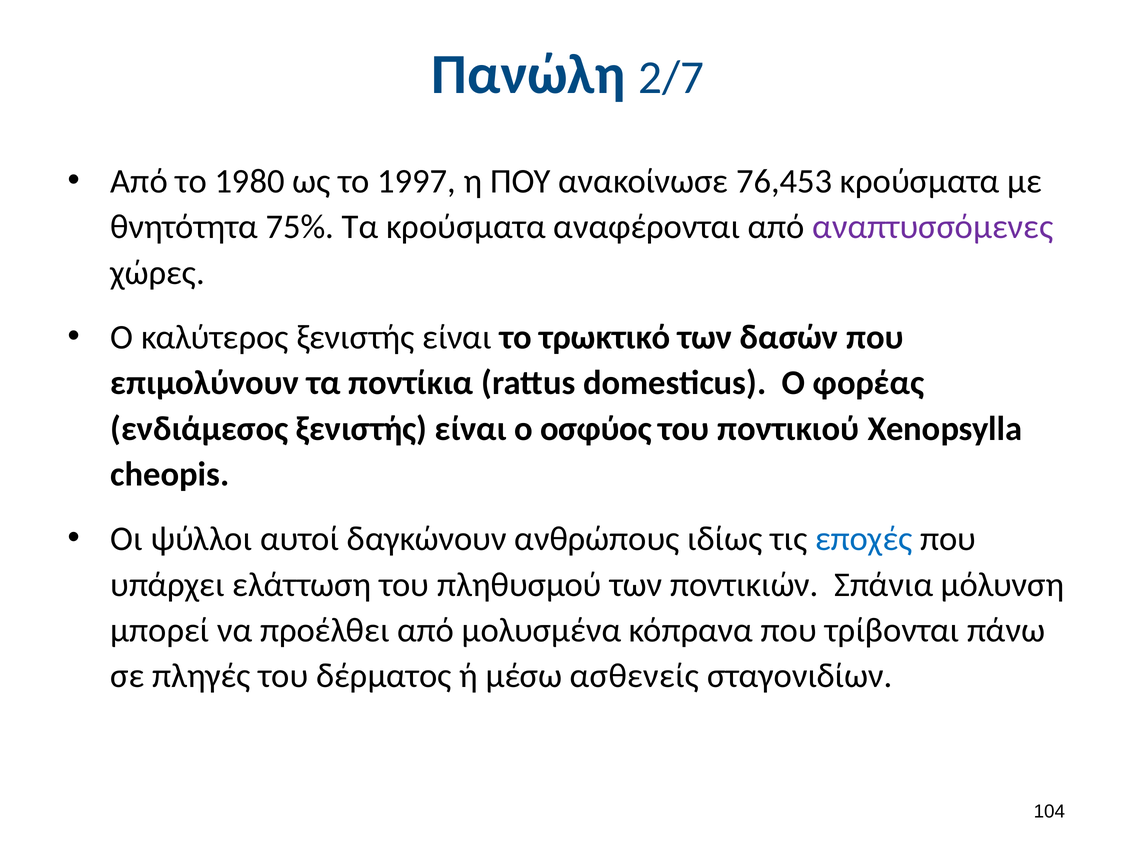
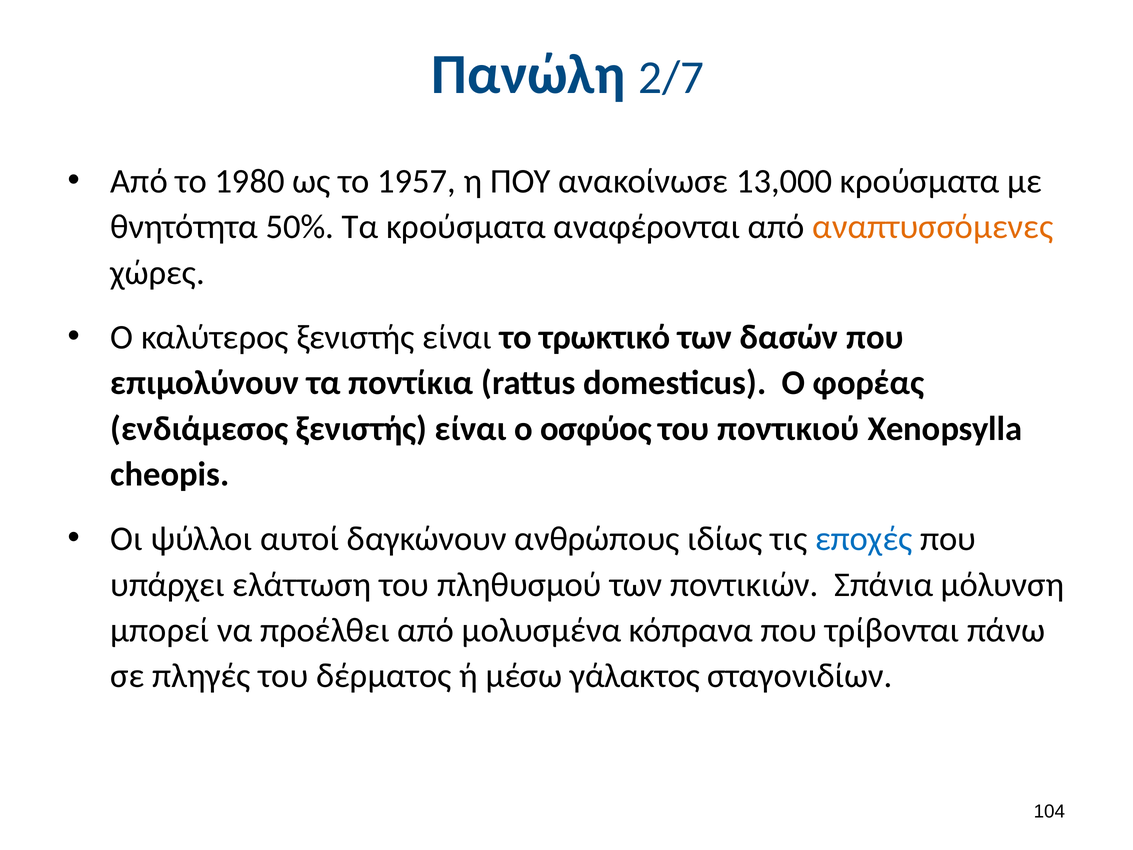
1997: 1997 -> 1957 (417, 181)
76,453: 76,453 -> 13,000 (784, 181)
75%: 75% -> 50% (300, 227)
αναπτυσσόμενες colour: purple -> orange (933, 227)
ασθενείς: ασθενείς -> γάλακτος (635, 676)
